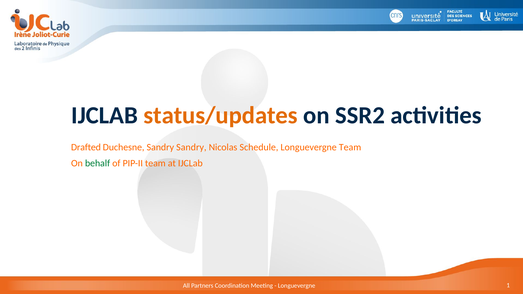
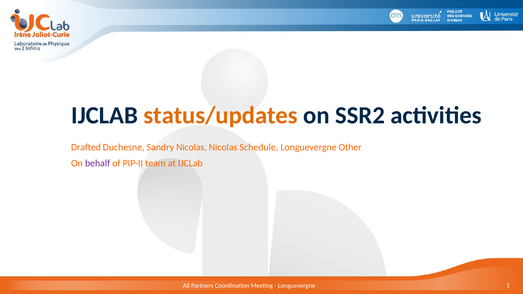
Sandry Sandry: Sandry -> Nicolas (191, 147)
Longuevergne Team: Team -> Other (350, 147)
behalf colour: green -> purple (98, 163)
